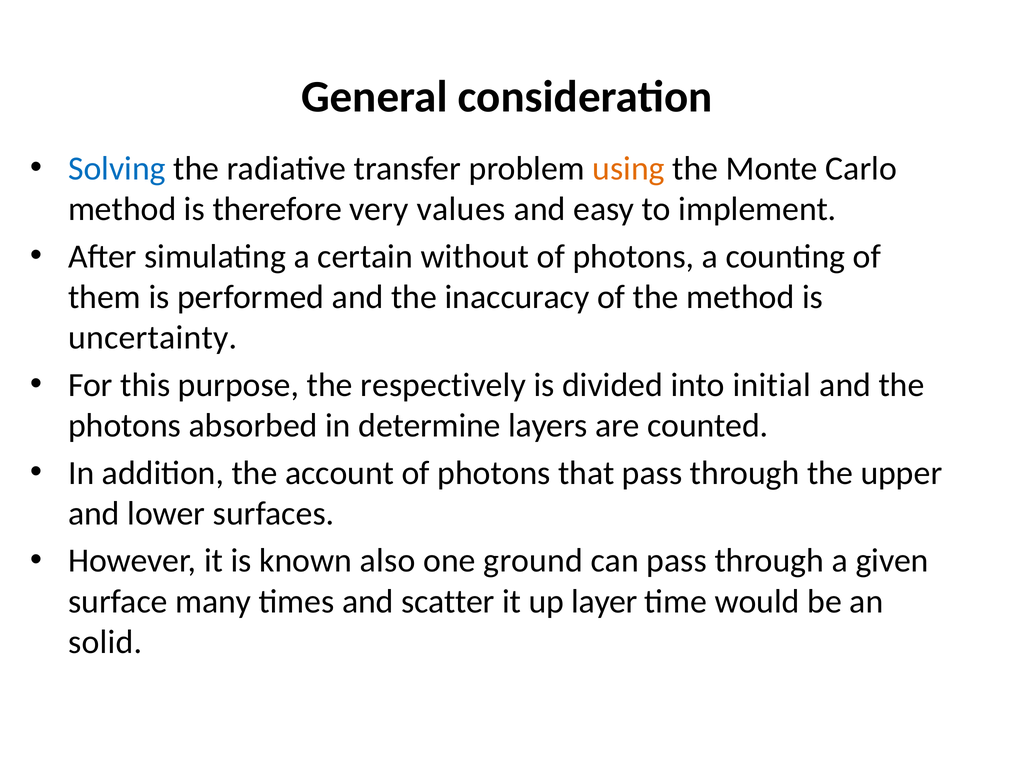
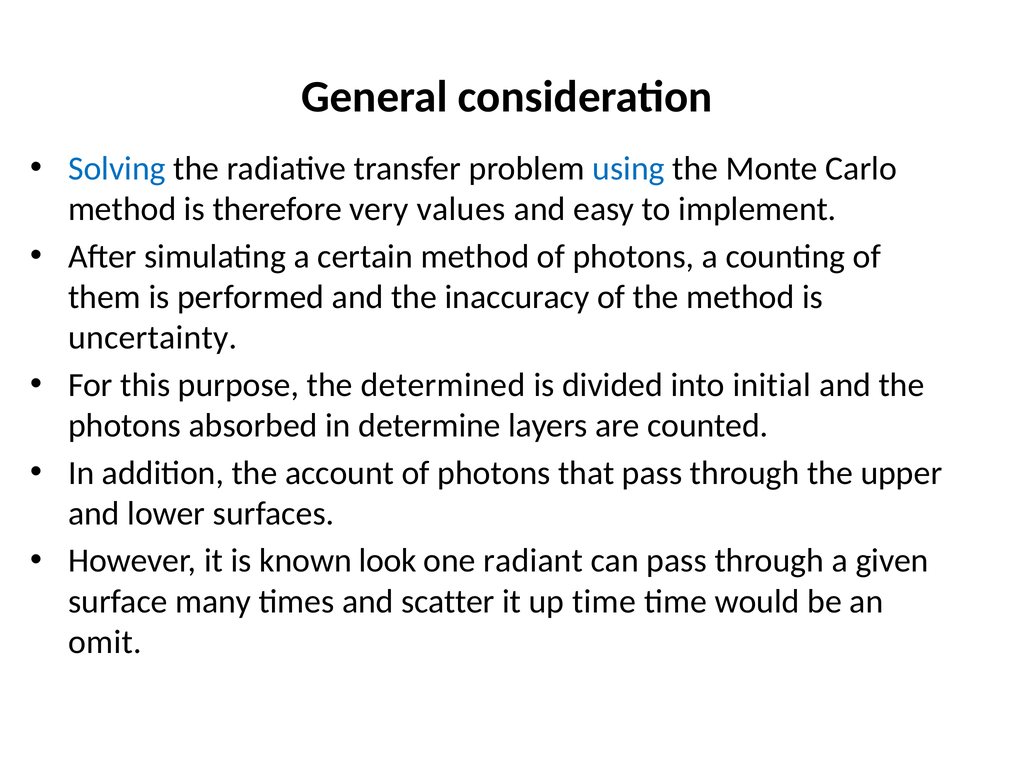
using colour: orange -> blue (629, 168)
certain without: without -> method (475, 256)
respectively: respectively -> determined (443, 385)
also: also -> look (388, 560)
ground: ground -> radiant (533, 560)
up layer: layer -> time (604, 601)
solid: solid -> omit (105, 642)
